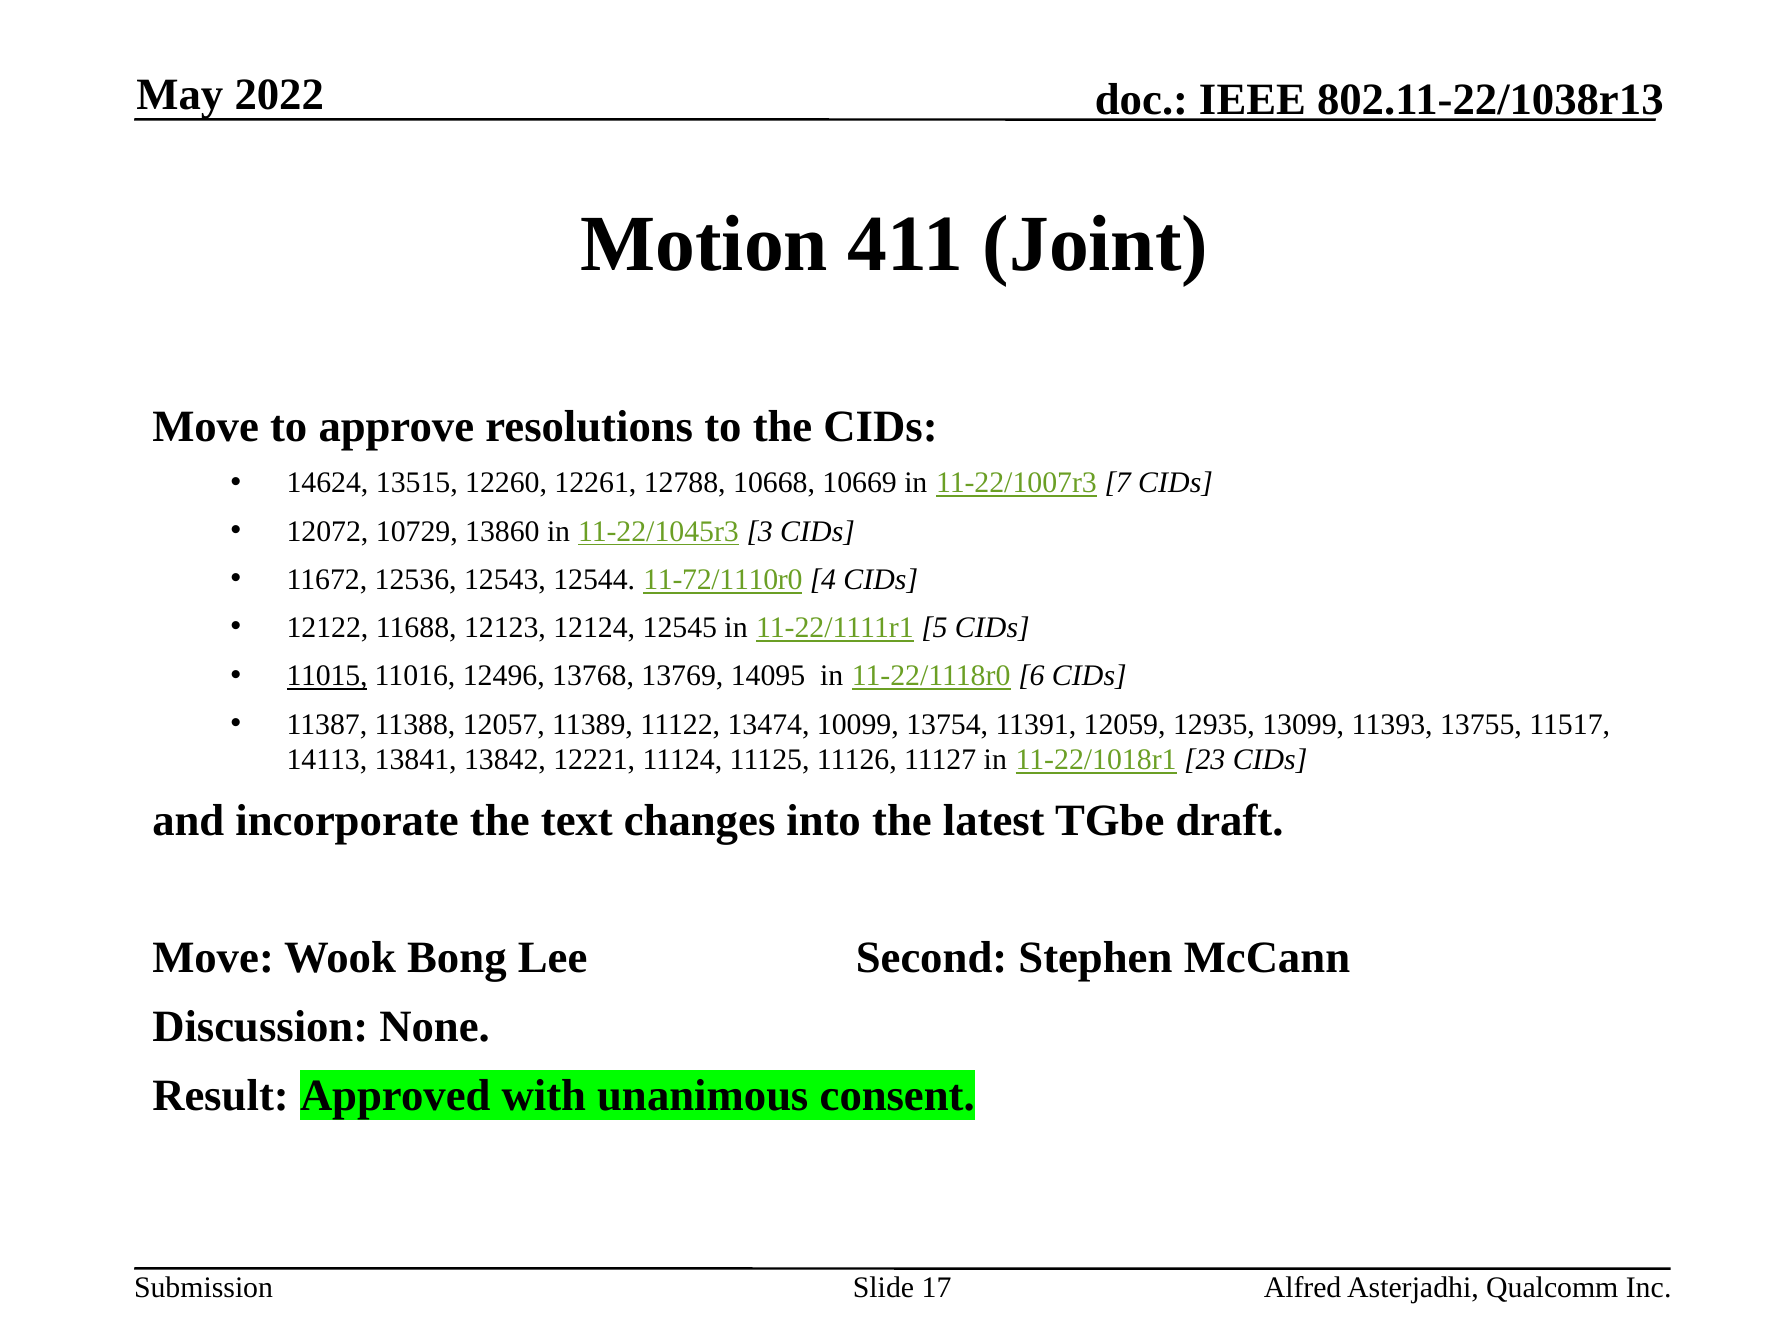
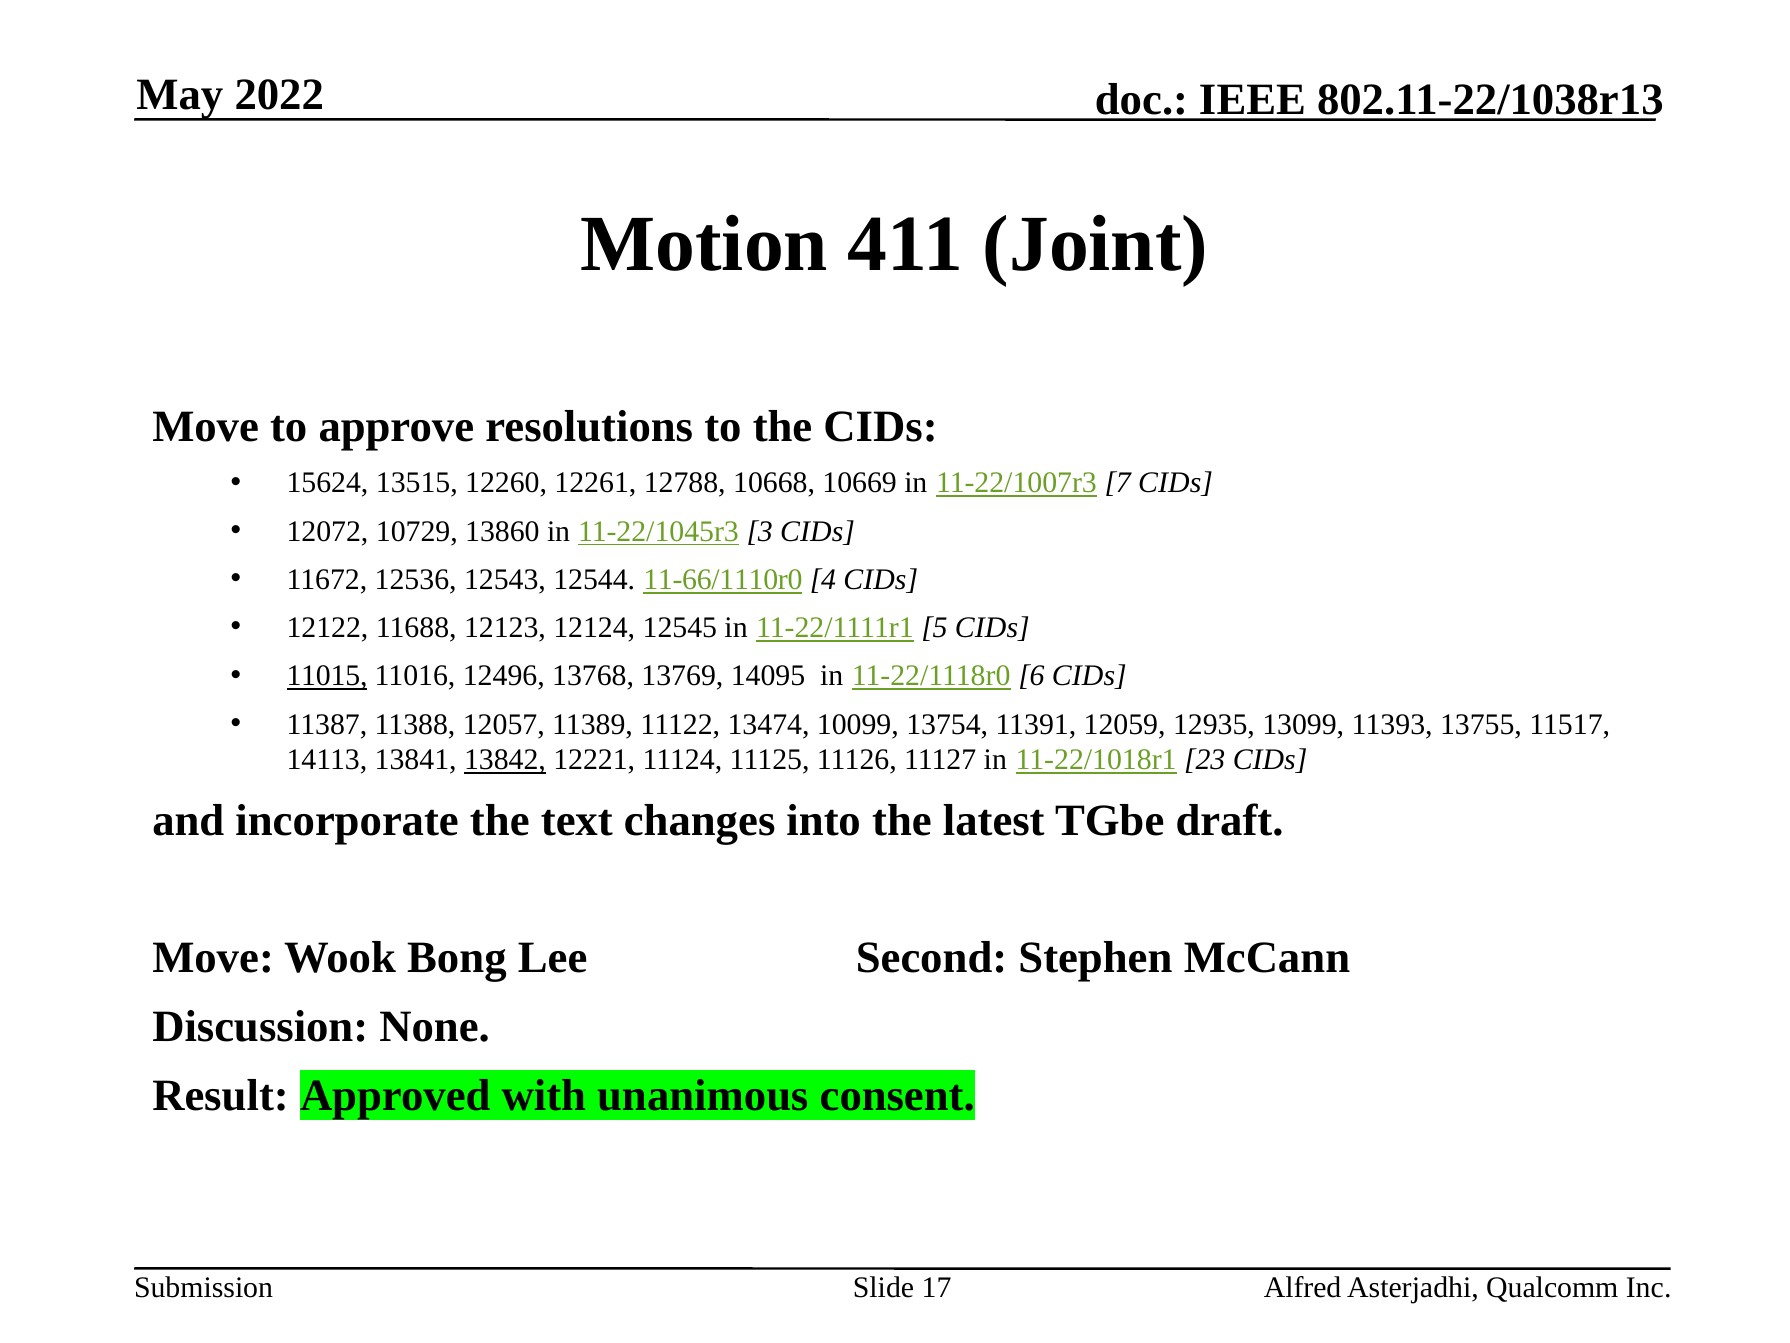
14624: 14624 -> 15624 (327, 483)
11-72/1110r0: 11-72/1110r0 -> 11-66/1110r0 (723, 579)
13842 underline: none -> present (505, 760)
